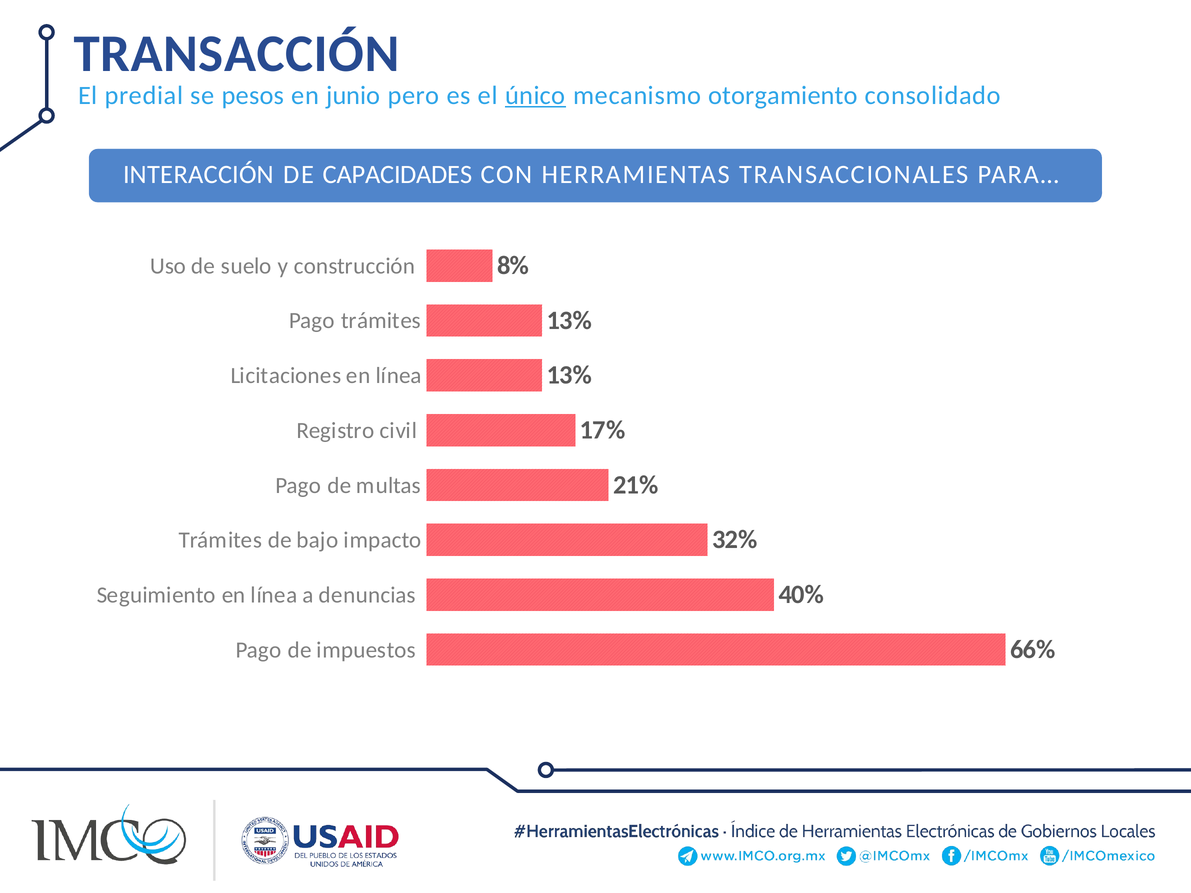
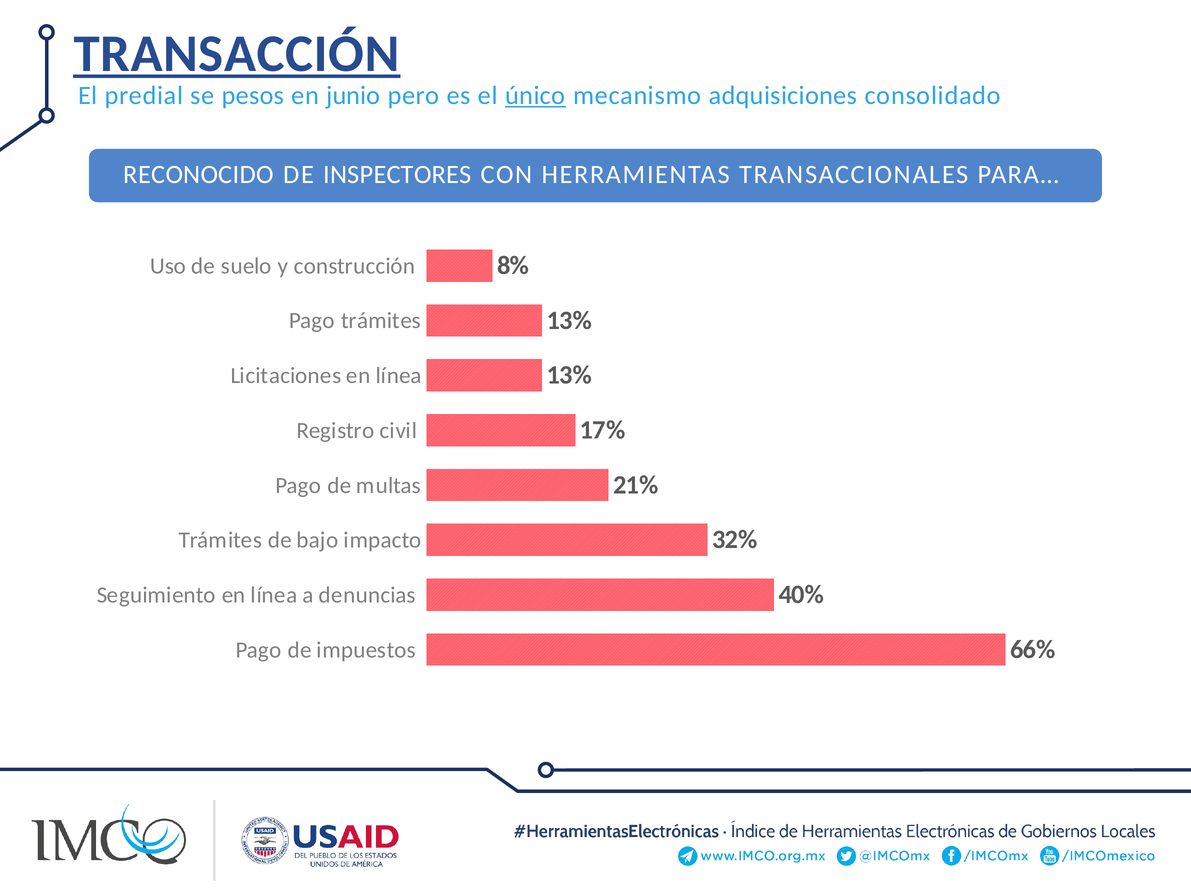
TRANSACCIÓN underline: none -> present (236, 54)
otorgamiento: otorgamiento -> adquisiciones (783, 96)
INTERACCIÓN: INTERACCIÓN -> RECONOCIDO (199, 175)
CAPACIDADES: CAPACIDADES -> INSPECTORES (397, 175)
